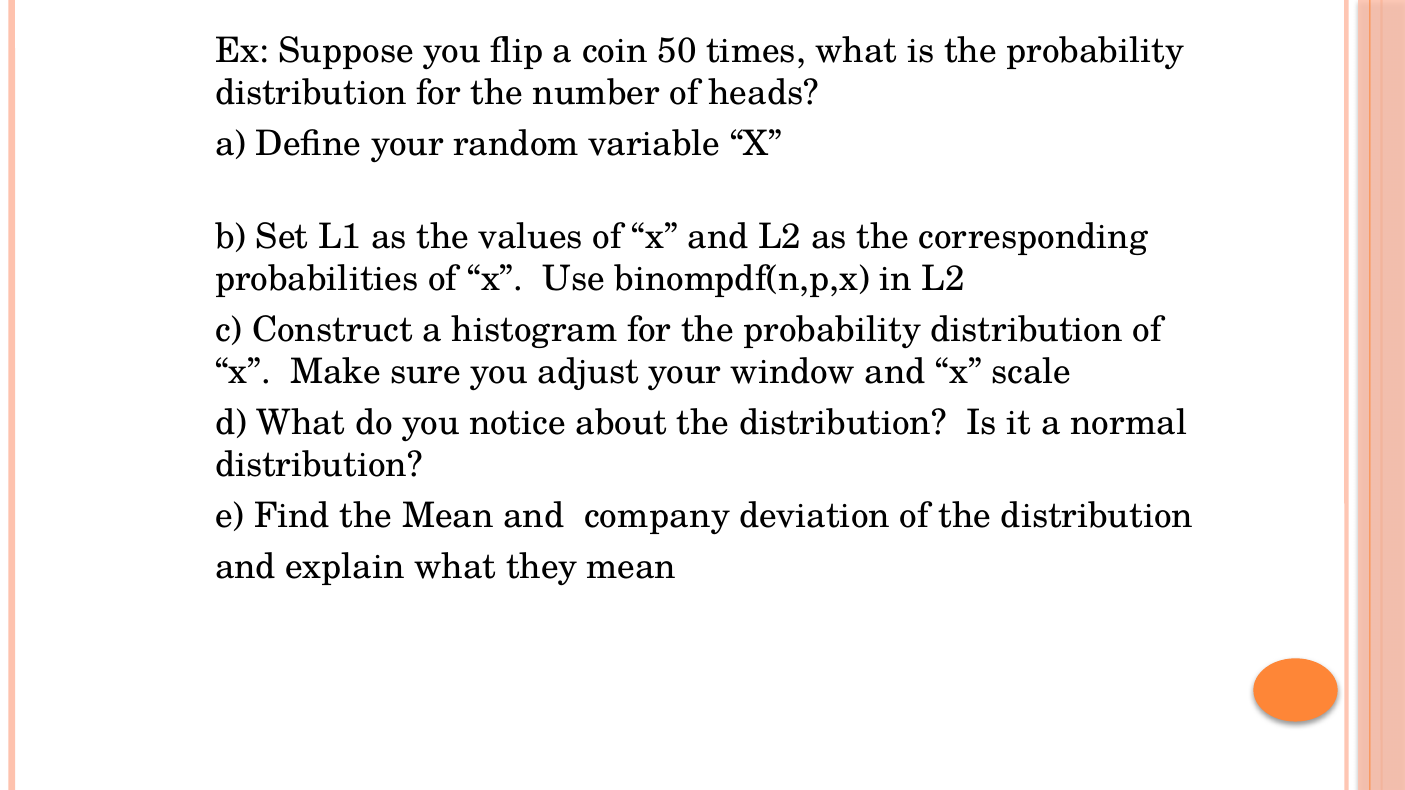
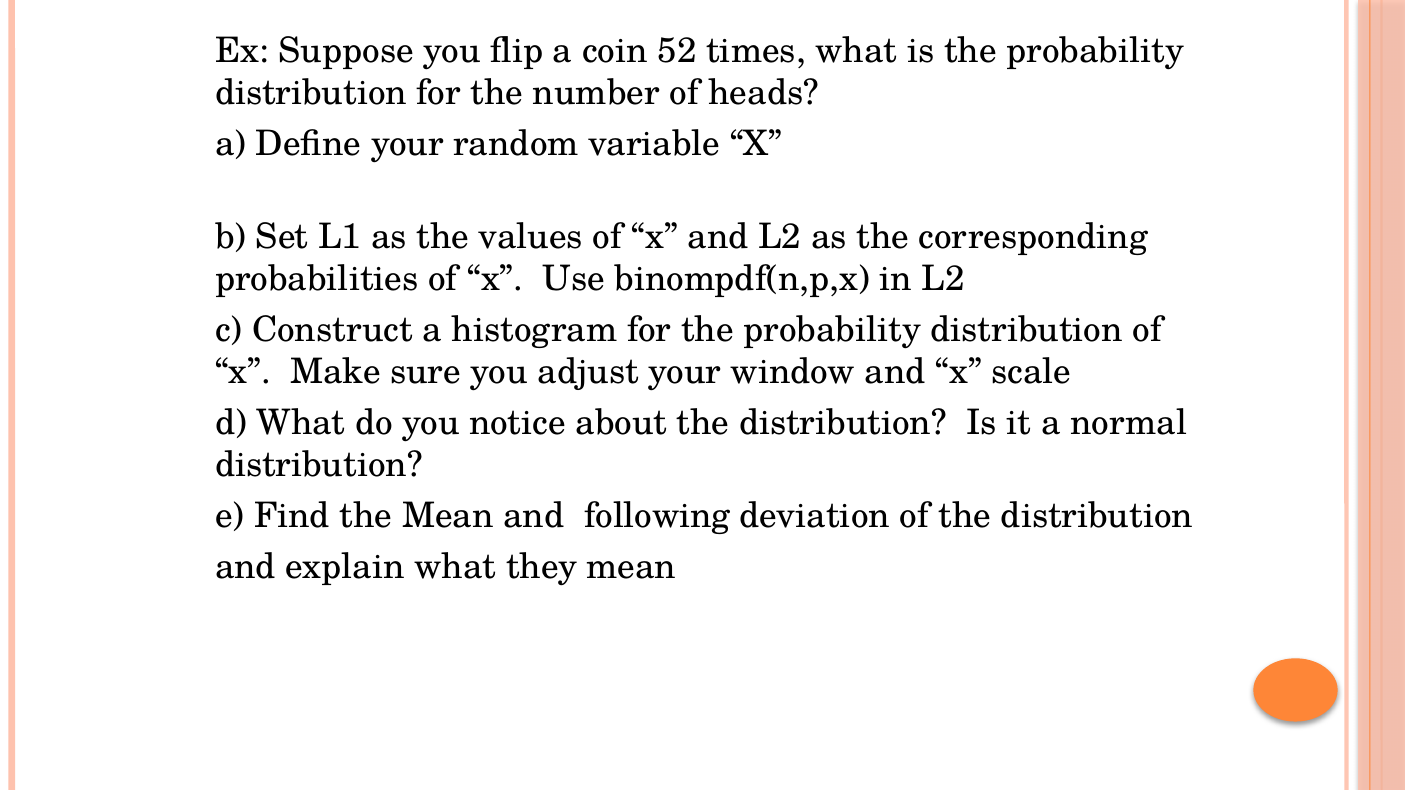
50: 50 -> 52 (677, 51)
company: company -> following (657, 516)
